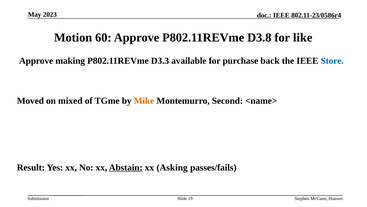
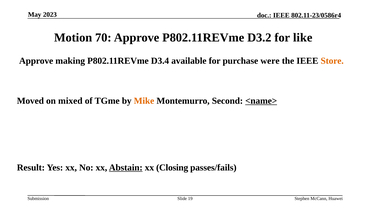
60: 60 -> 70 (103, 38)
D3.8: D3.8 -> D3.2 (259, 38)
D3.3: D3.3 -> D3.4 (160, 61)
back: back -> were (270, 61)
Store colour: blue -> orange (332, 61)
<name> underline: none -> present (261, 101)
Asking: Asking -> Closing (172, 167)
